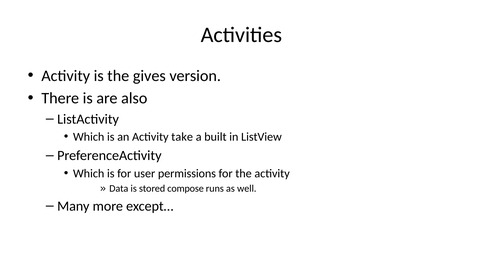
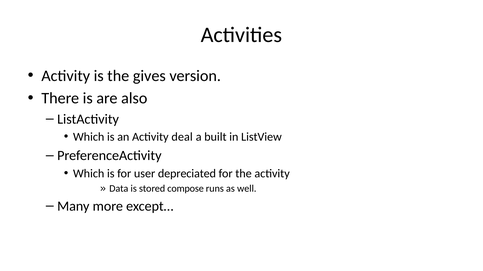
take: take -> deal (182, 137)
permissions: permissions -> depreciated (187, 174)
